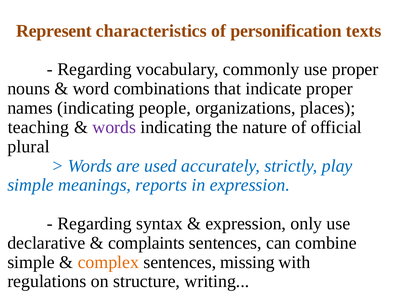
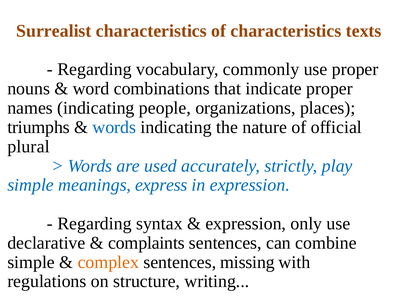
Represent: Represent -> Surrealist (54, 31)
of personification: personification -> characteristics (286, 31)
teaching: teaching -> triumphs (39, 127)
words colour: purple -> blue (114, 127)
reports: reports -> express (161, 185)
